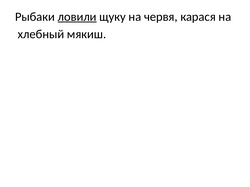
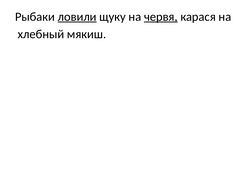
червя underline: none -> present (161, 17)
